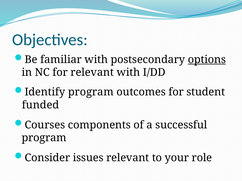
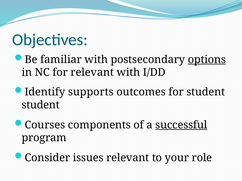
Identify program: program -> supports (91, 92)
funded: funded -> student (41, 105)
successful underline: none -> present (181, 125)
